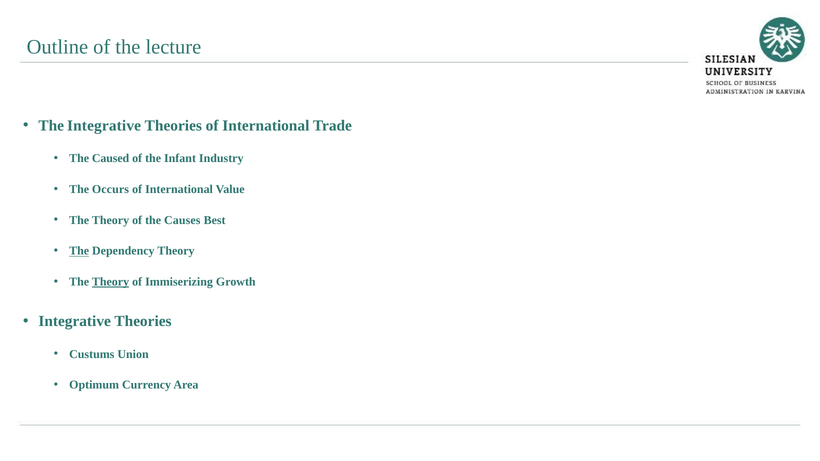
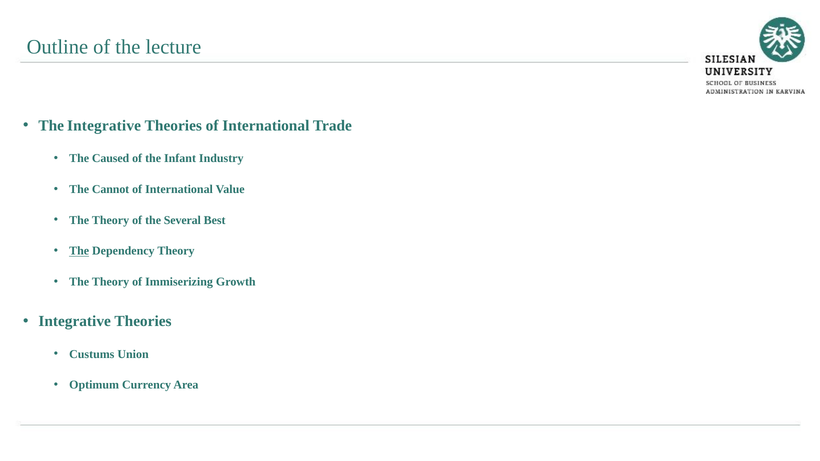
Occurs: Occurs -> Cannot (111, 189)
Causes: Causes -> Several (182, 220)
Theory underline: present -> none (111, 282)
